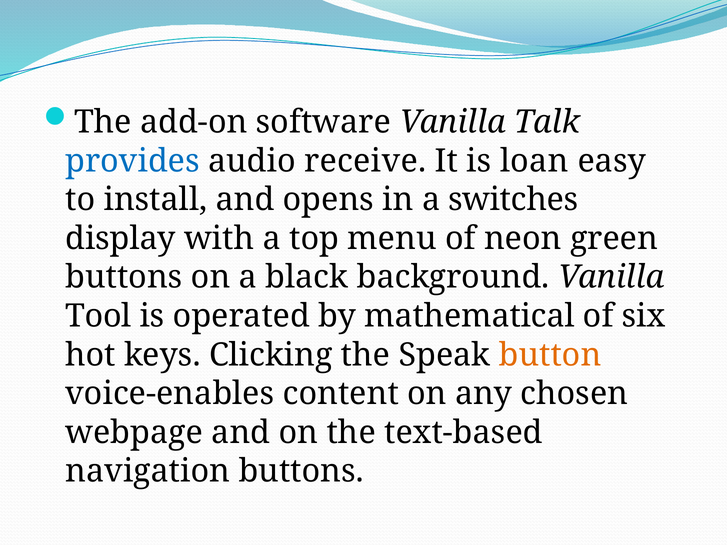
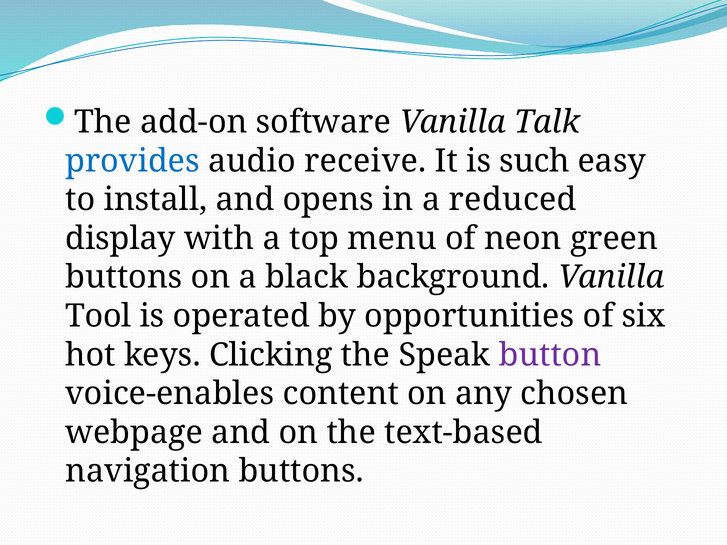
loan: loan -> such (535, 161)
switches: switches -> reduced (513, 200)
mathematical: mathematical -> opportunities (469, 316)
button colour: orange -> purple (550, 355)
